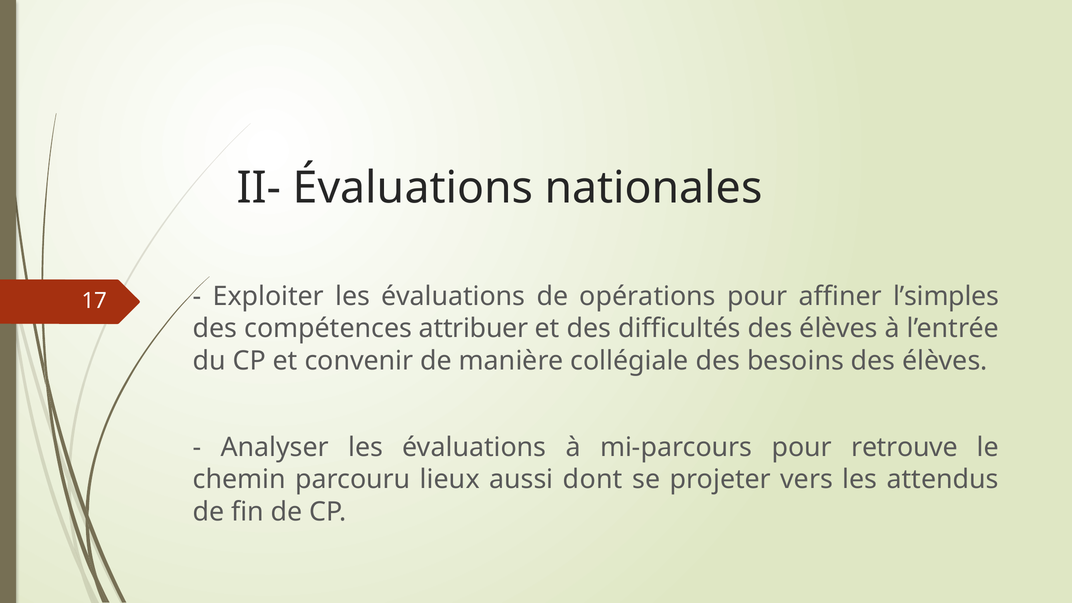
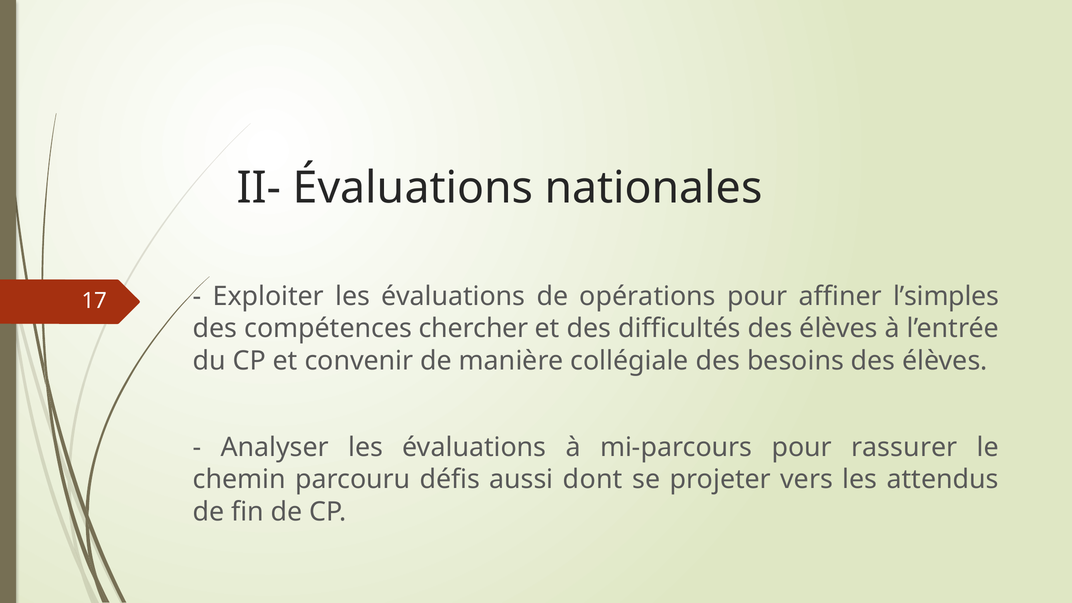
attribuer: attribuer -> chercher (474, 329)
retrouve: retrouve -> rassurer (904, 447)
lieux: lieux -> défis (450, 480)
